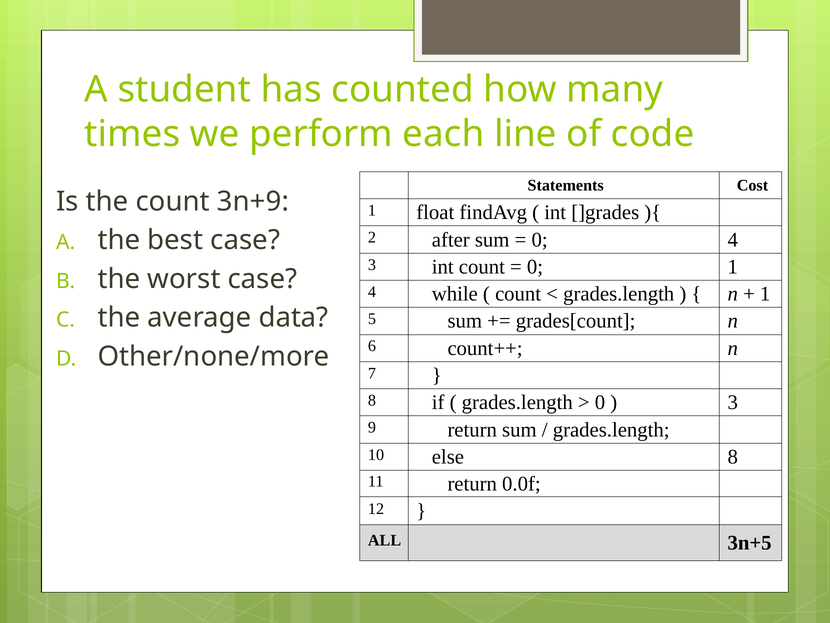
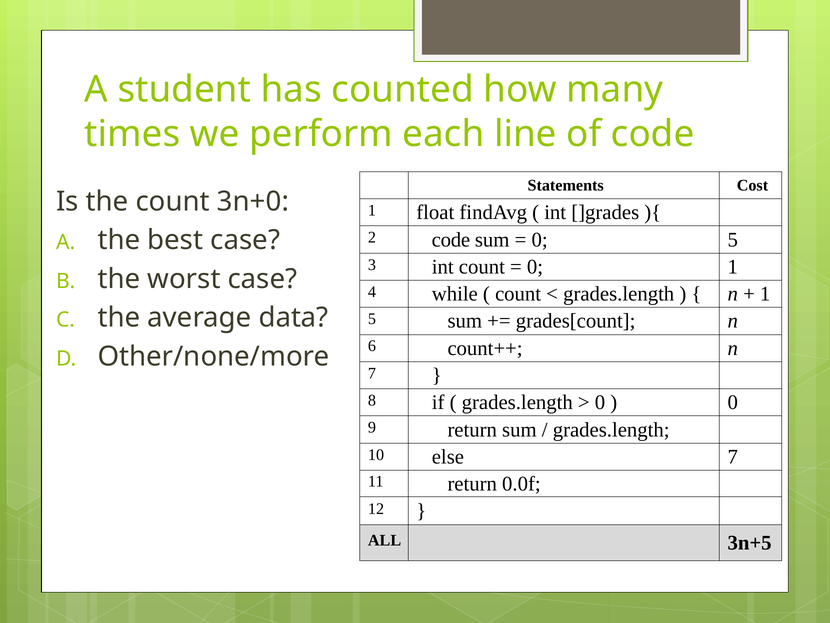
3n+9: 3n+9 -> 3n+0 (253, 201)
2 after: after -> code (451, 240)
0 4: 4 -> 5 (733, 240)
3: 3 -> 0 (733, 402)
else 8: 8 -> 7 (733, 456)
